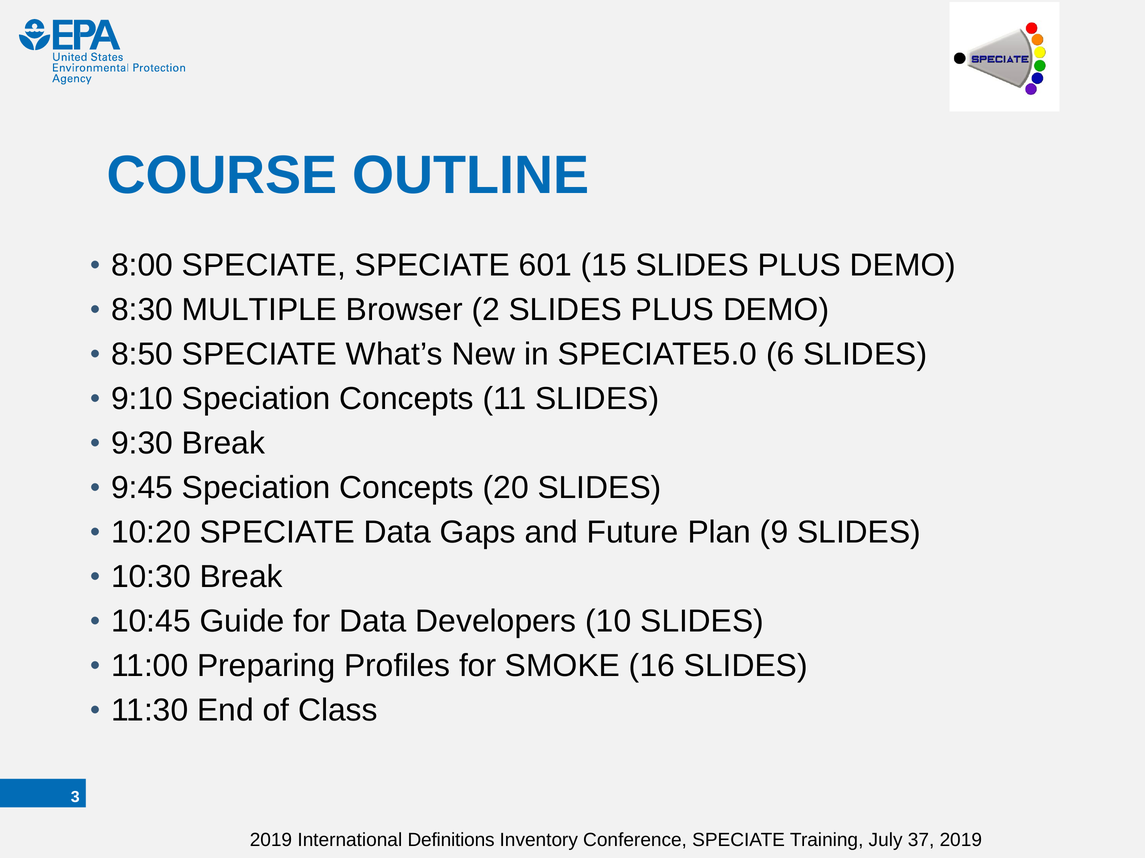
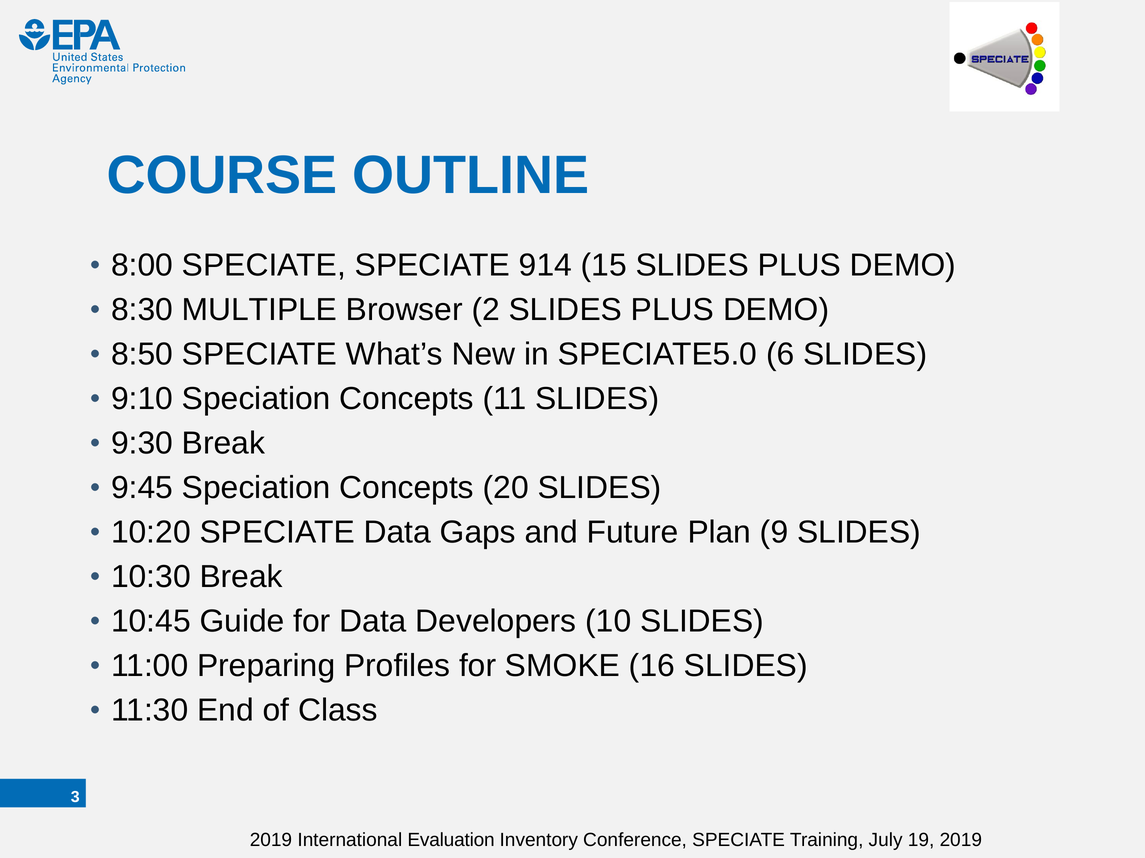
601: 601 -> 914 (545, 266)
Definitions: Definitions -> Evaluation (451, 841)
37: 37 -> 19 (921, 841)
